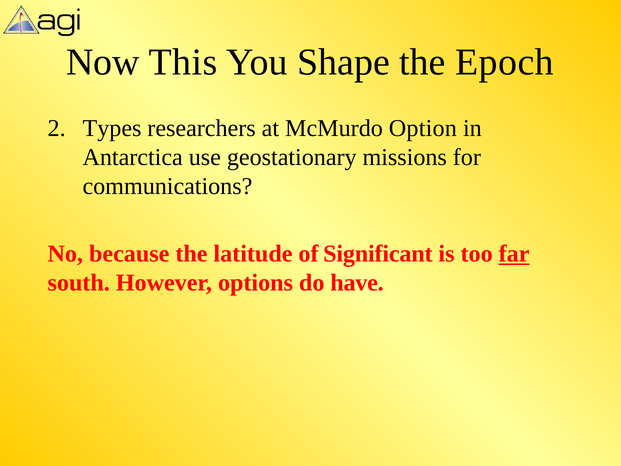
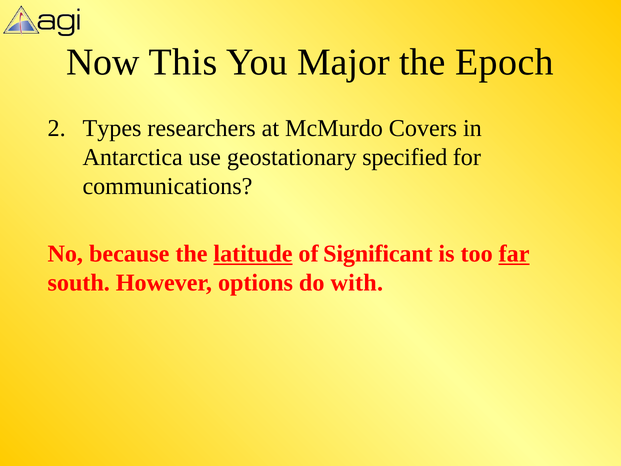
Shape: Shape -> Major (344, 62)
Option: Option -> Covers (423, 128)
missions: missions -> specified (405, 157)
latitude underline: none -> present (253, 254)
have: have -> with (357, 283)
